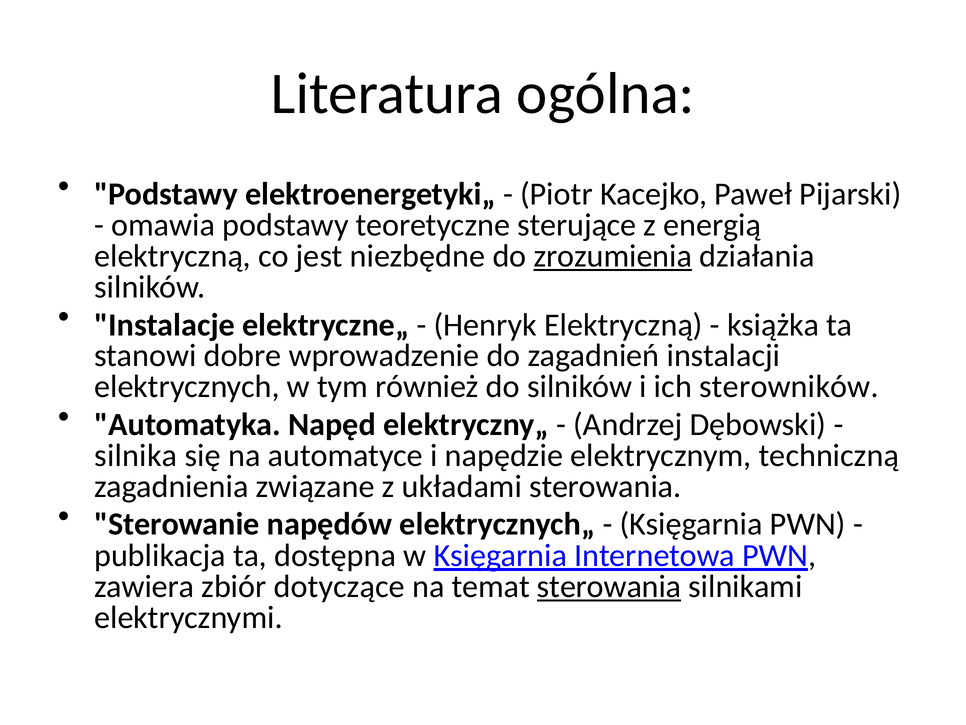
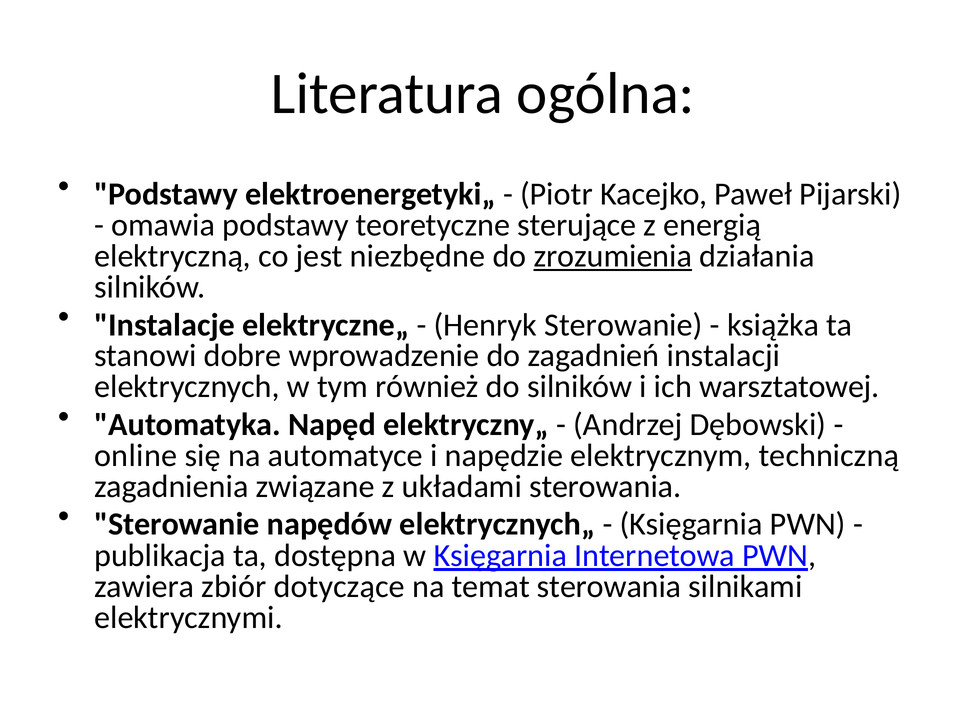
Henryk Elektryczną: Elektryczną -> Sterowanie (623, 325)
sterowników: sterowników -> warsztatowej (789, 387)
silnika: silnika -> online (136, 455)
sterowania underline: present -> none (609, 586)
